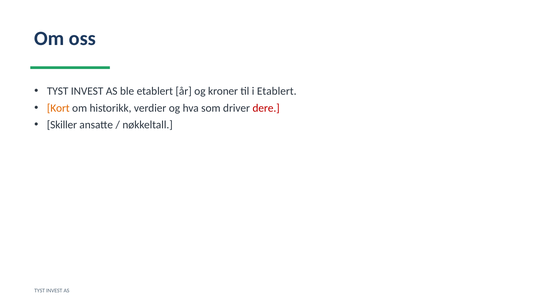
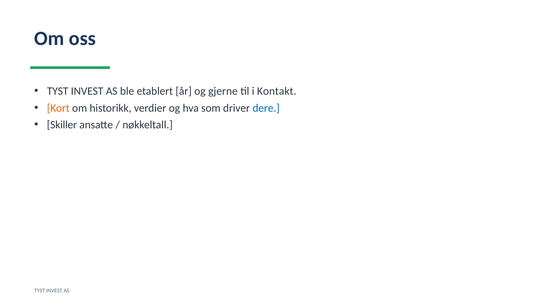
kroner: kroner -> gjerne (223, 91)
i Etablert: Etablert -> Kontakt (277, 91)
dere colour: red -> blue (266, 108)
